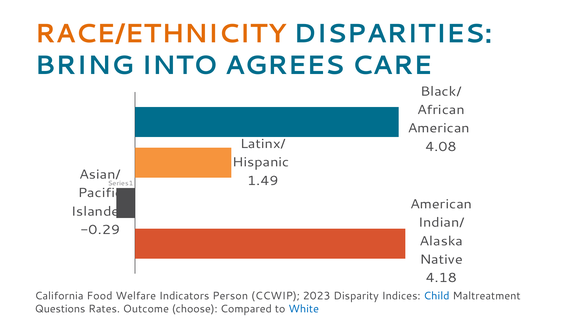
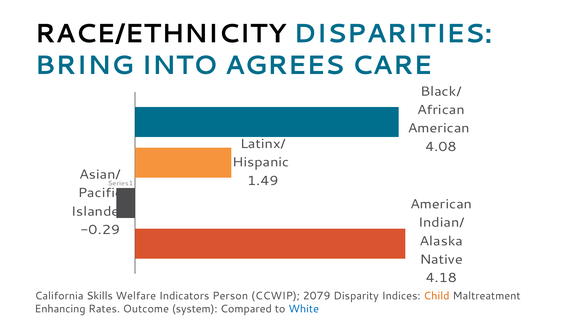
RACE/ETHNICITY colour: orange -> black (161, 34)
Food: Food -> Skills (100, 296)
2023: 2023 -> 2079 (317, 296)
Child colour: blue -> orange (437, 296)
Questions: Questions -> Enhancing (60, 309)
choose: choose -> system (195, 309)
